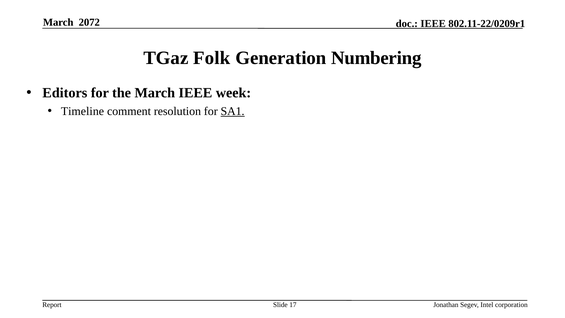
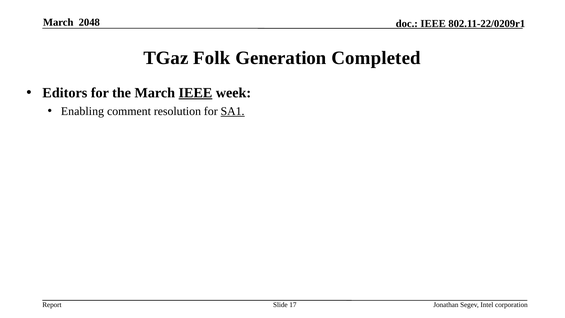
2072: 2072 -> 2048 (89, 22)
Numbering: Numbering -> Completed (376, 58)
IEEE underline: none -> present (195, 93)
Timeline: Timeline -> Enabling (82, 111)
